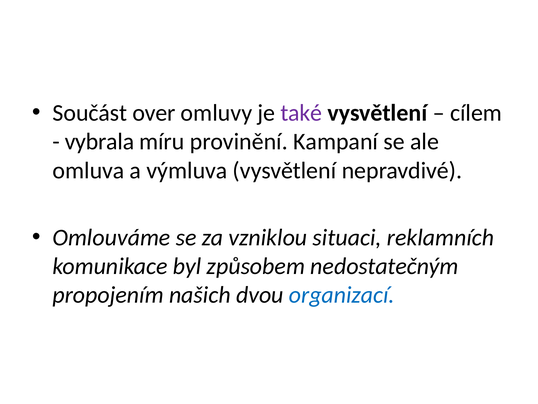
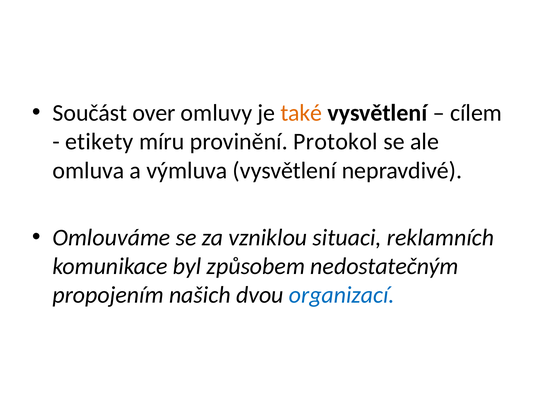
také colour: purple -> orange (301, 113)
vybrala: vybrala -> etikety (99, 142)
Kampaní: Kampaní -> Protokol (335, 142)
